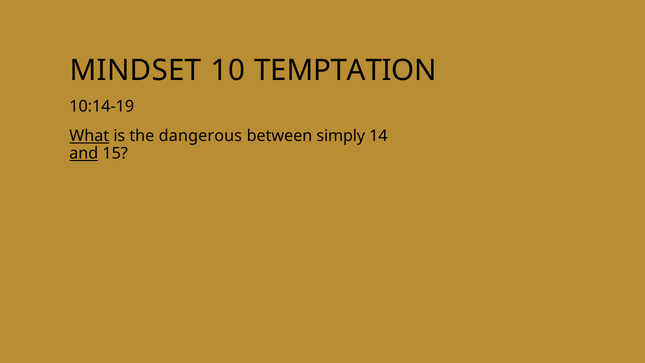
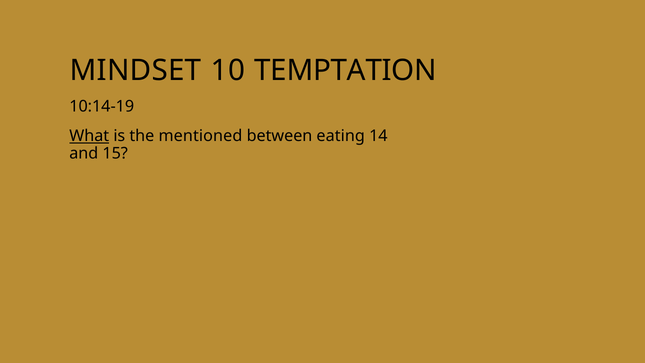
dangerous: dangerous -> mentioned (200, 136)
simply: simply -> eating (341, 136)
and underline: present -> none (84, 153)
